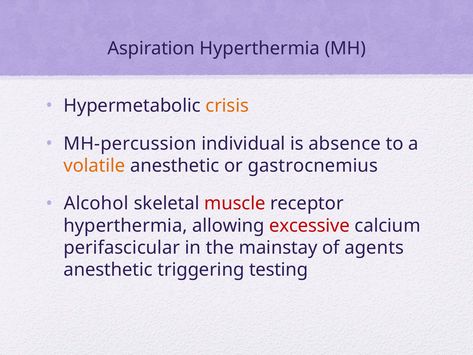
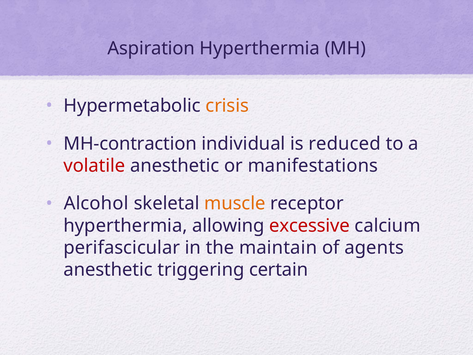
MH-percussion: MH-percussion -> MH-contraction (130, 144)
absence: absence -> reduced (345, 144)
volatile colour: orange -> red (94, 166)
gastrocnemius: gastrocnemius -> manifestations (313, 166)
muscle colour: red -> orange (235, 203)
mainstay: mainstay -> maintain (278, 247)
testing: testing -> certain (279, 269)
